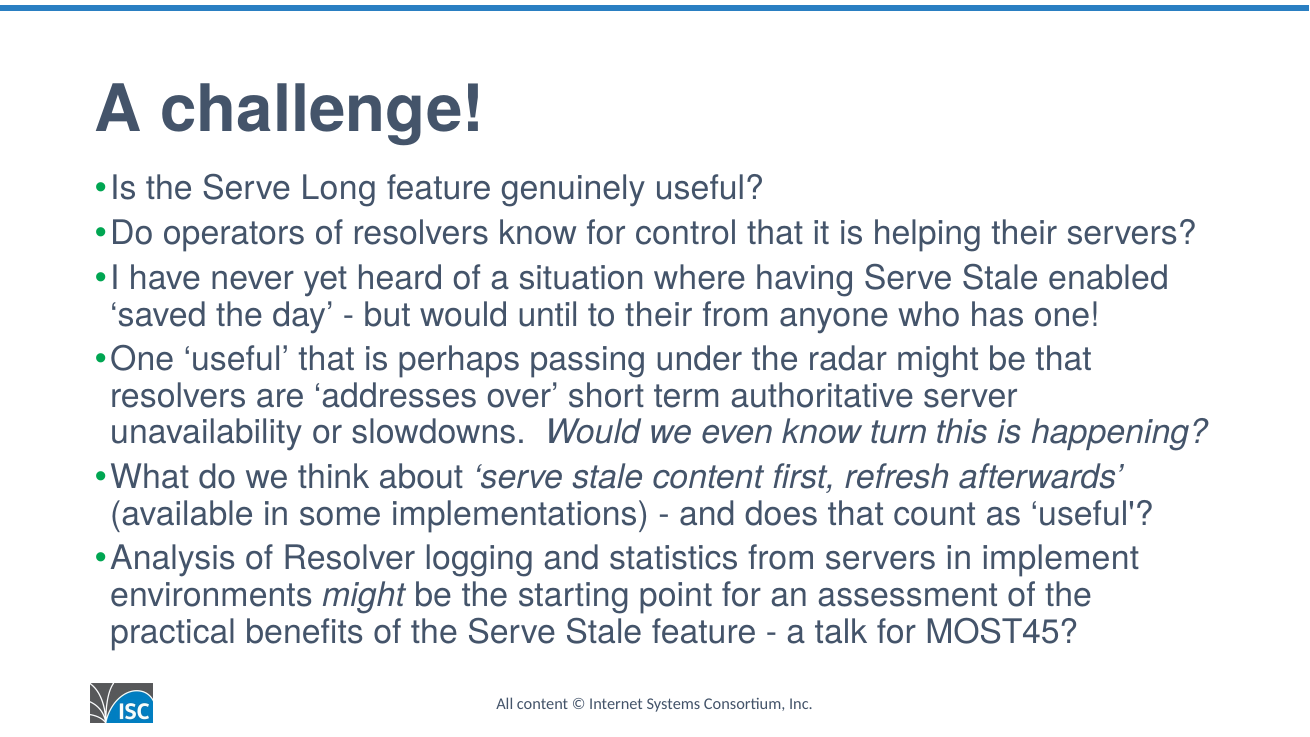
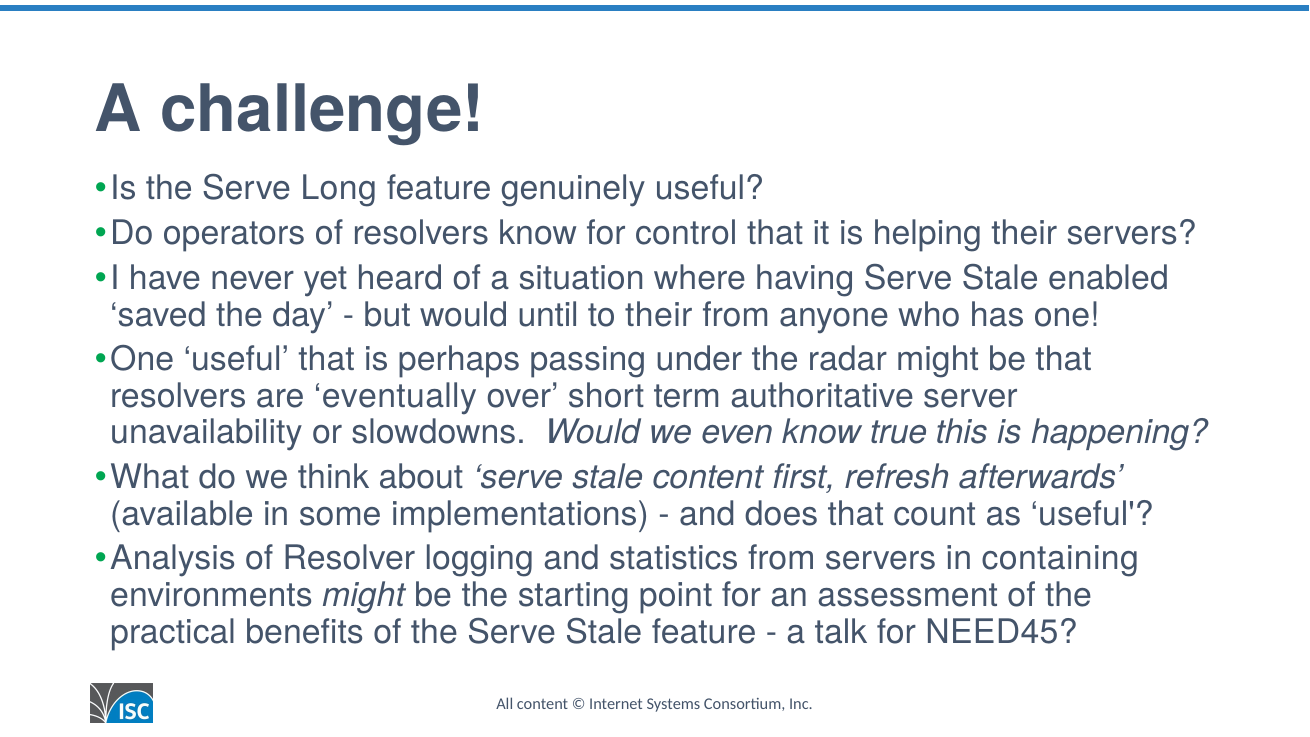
addresses: addresses -> eventually (395, 396)
turn: turn -> true (898, 433)
implement: implement -> containing (1060, 559)
MOST45: MOST45 -> NEED45 (1002, 632)
